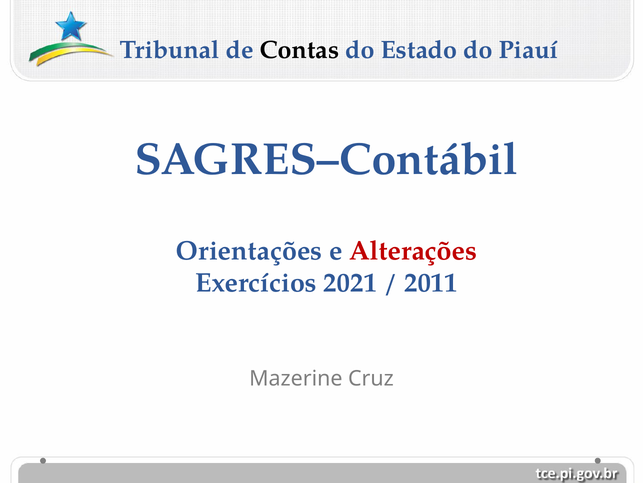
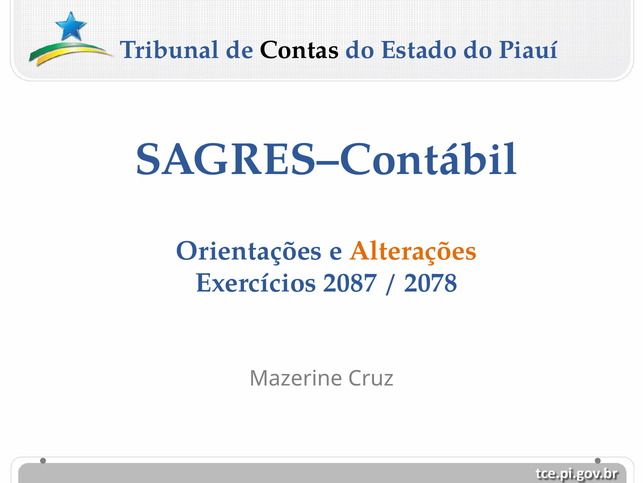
Alterações colour: red -> orange (413, 250)
2021: 2021 -> 2087 (350, 283)
2011: 2011 -> 2078 (431, 283)
